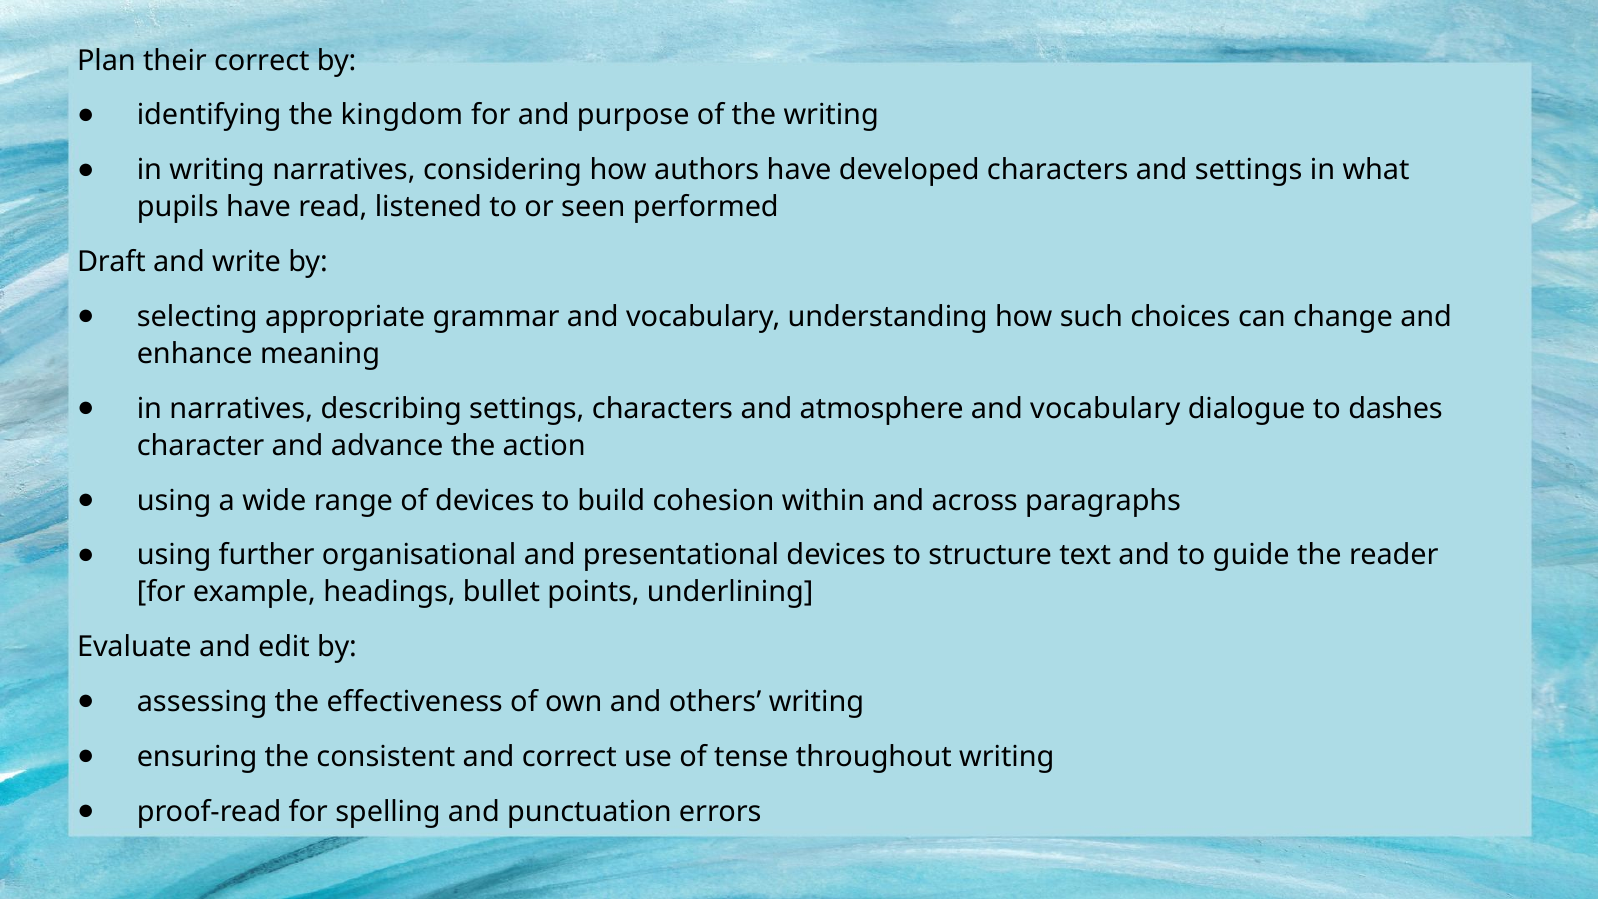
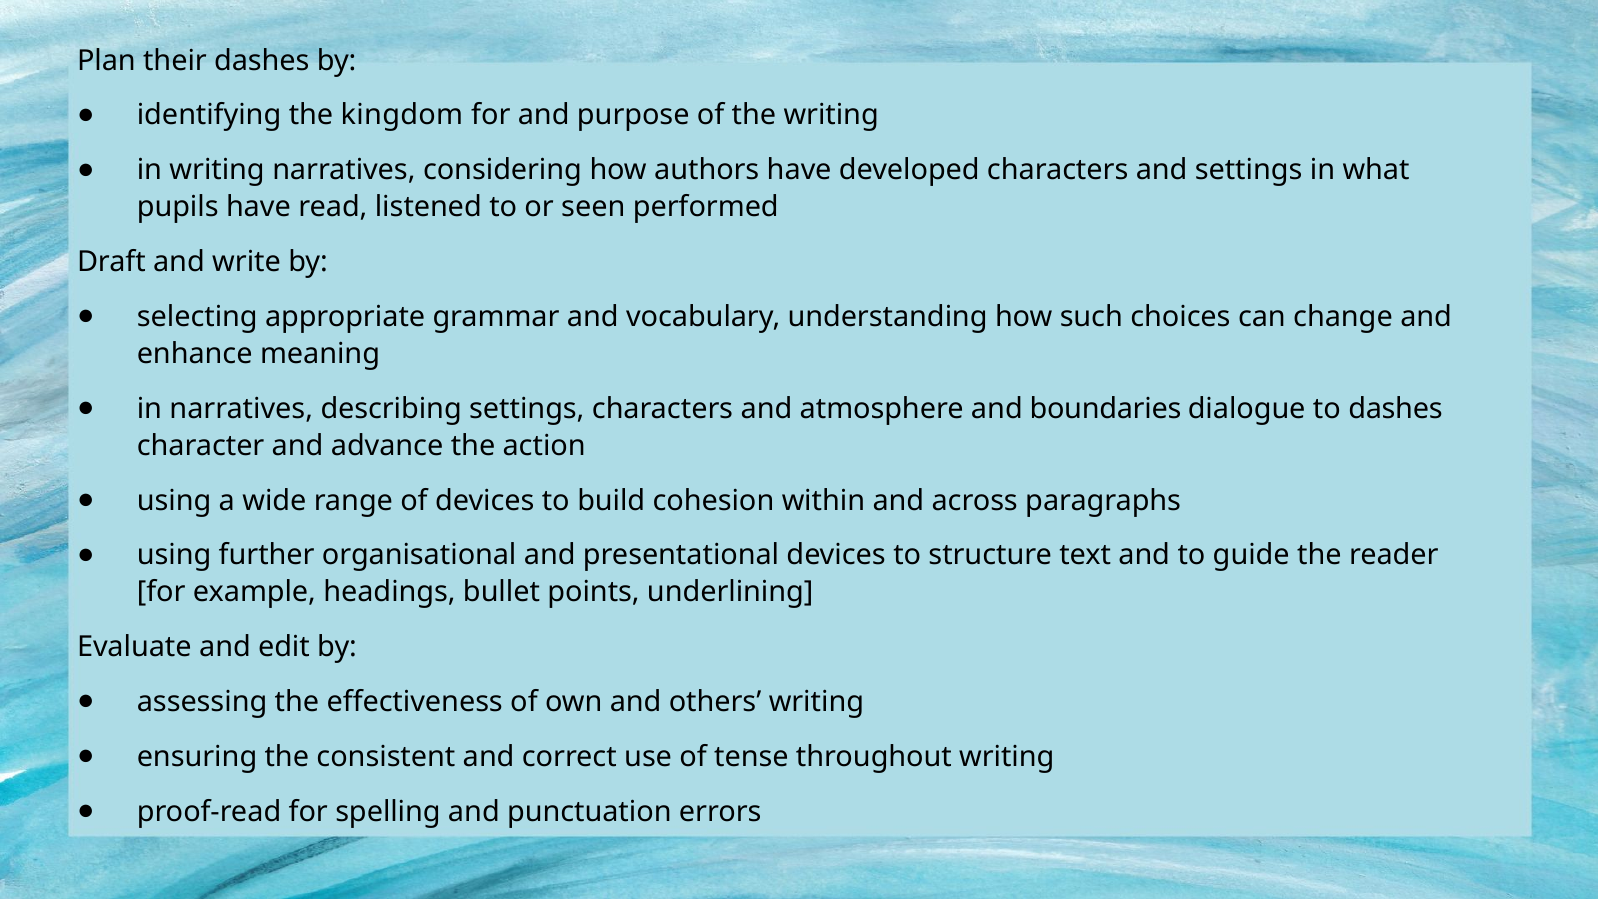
their correct: correct -> dashes (262, 61)
atmosphere and vocabulary: vocabulary -> boundaries (1105, 409)
